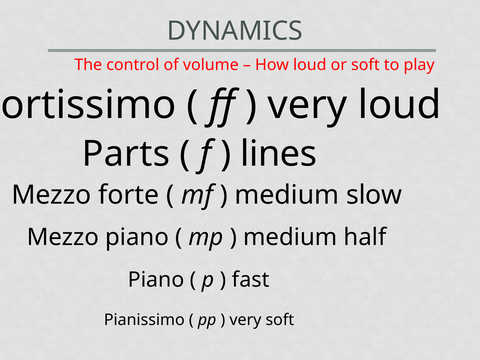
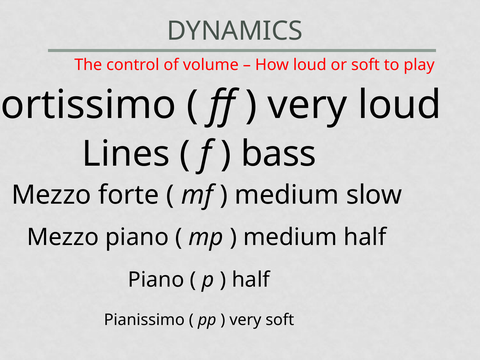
Parts: Parts -> Lines (126, 154)
lines: lines -> bass (279, 154)
fast: fast -> half (251, 280)
